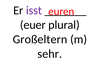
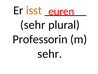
isst colour: purple -> orange (34, 10)
euer: euer -> sehr (33, 25)
Großeltern: Großeltern -> Professorin (40, 39)
